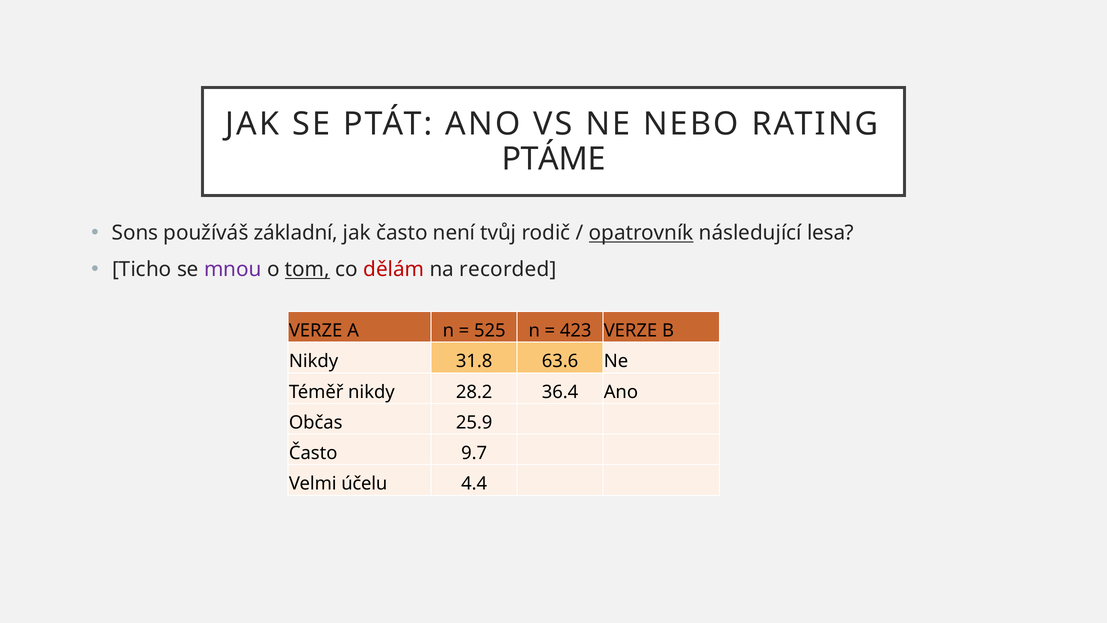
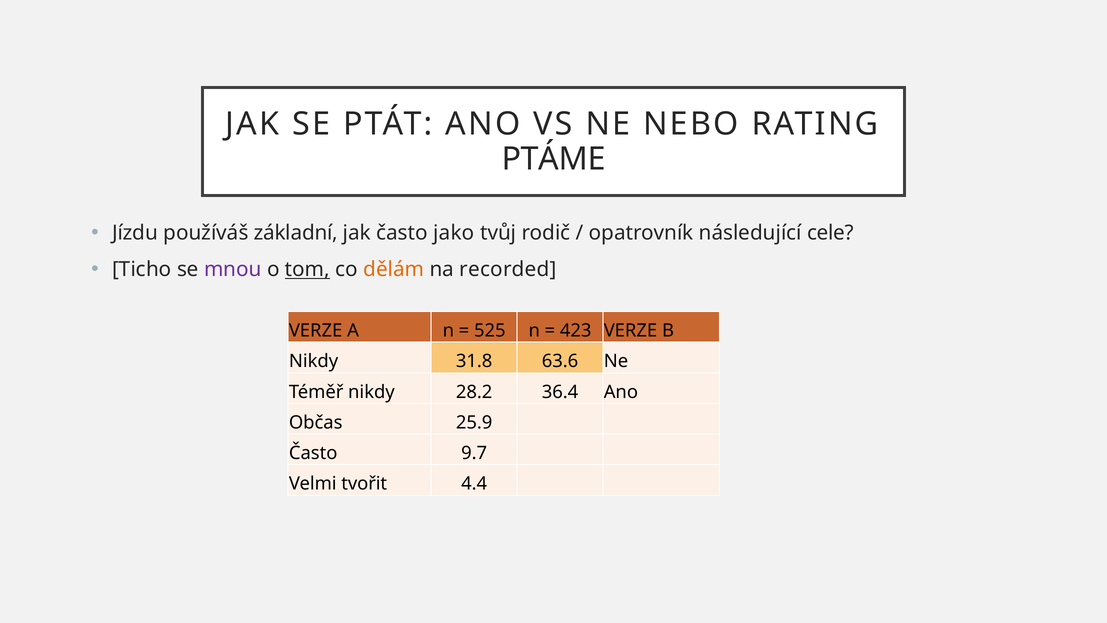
Sons: Sons -> Jízdu (135, 233)
není: není -> jako (454, 233)
opatrovník underline: present -> none (641, 233)
lesa: lesa -> cele (831, 233)
dělám colour: red -> orange (394, 269)
účelu: účelu -> tvořit (364, 484)
